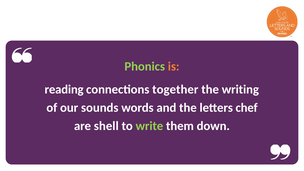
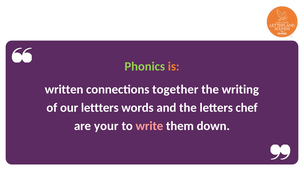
reading: reading -> written (64, 89)
sounds: sounds -> lettters (100, 108)
shell: shell -> your (106, 126)
write colour: light green -> pink (149, 126)
